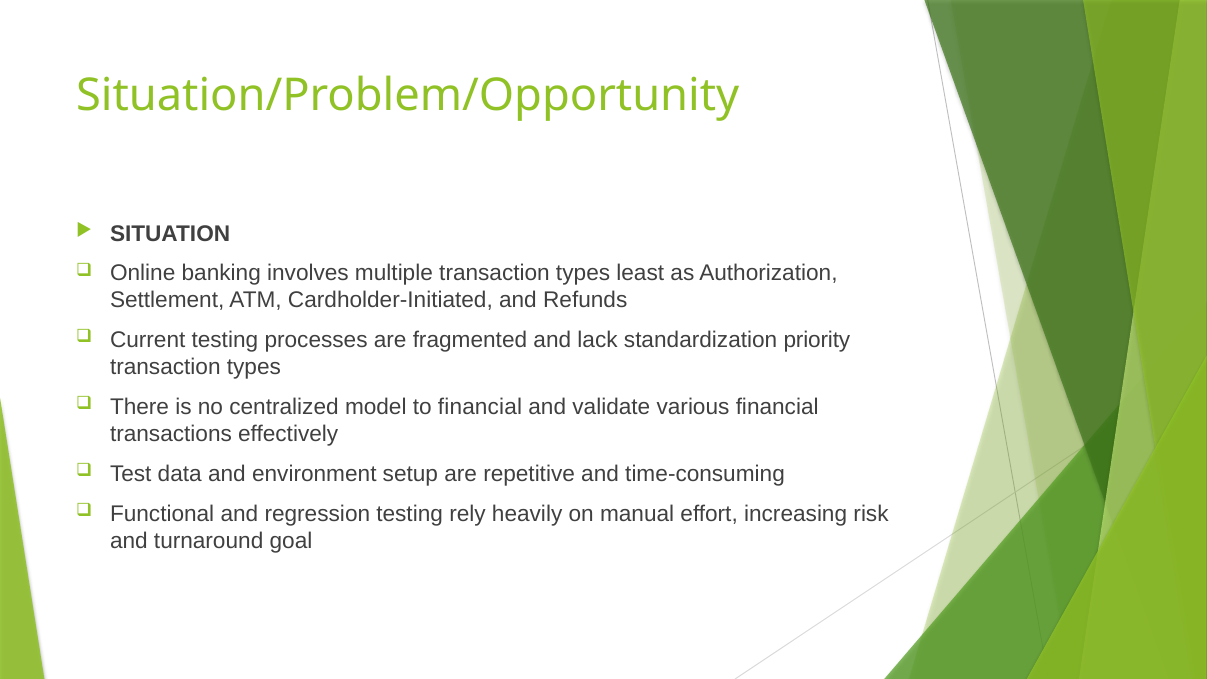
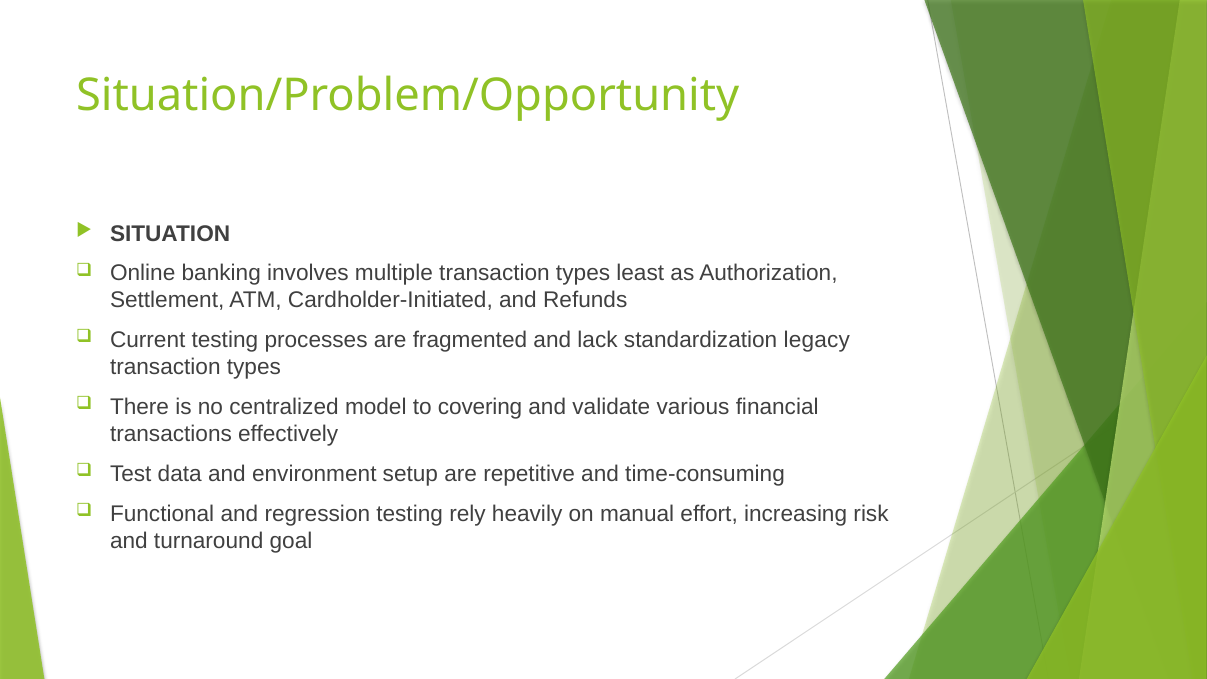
priority: priority -> legacy (817, 340)
to financial: financial -> covering (480, 407)
